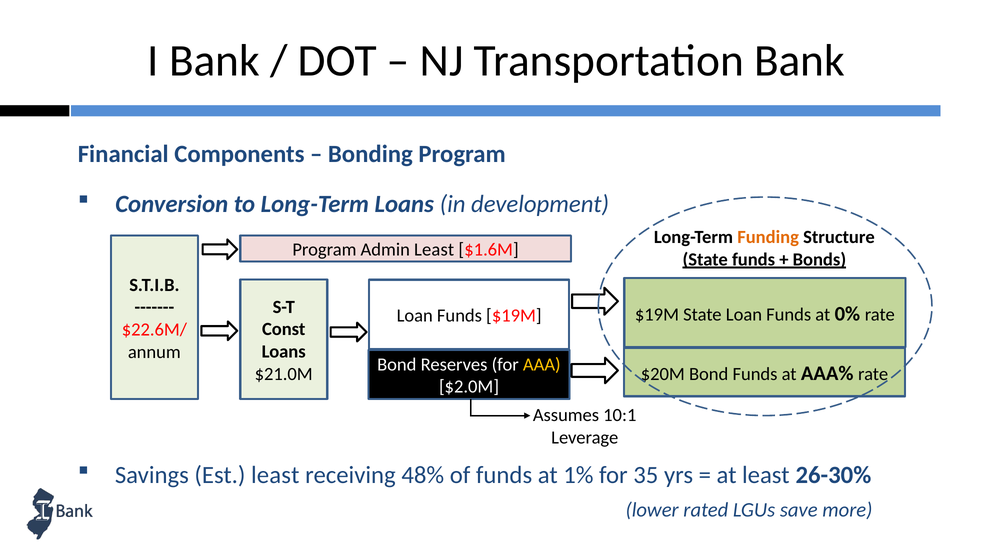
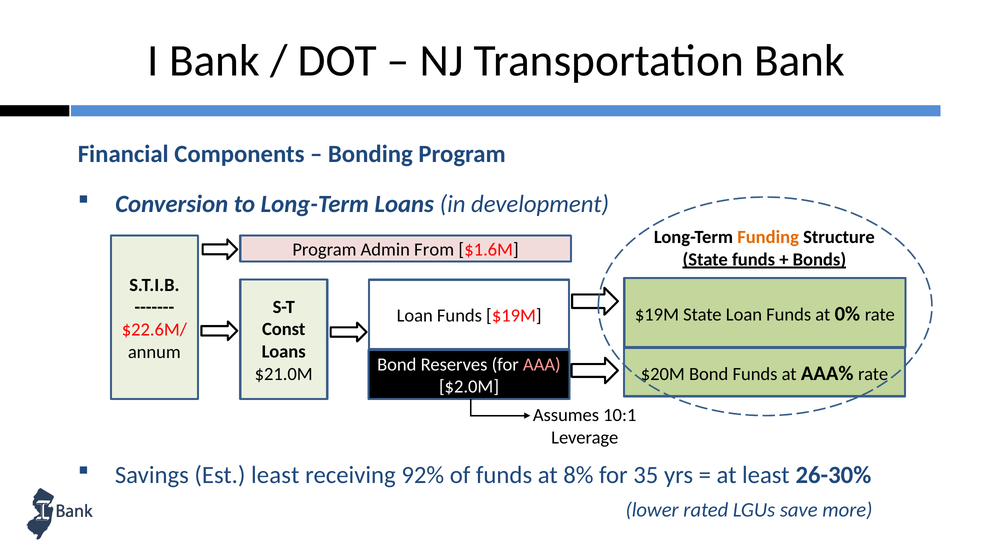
Admin Least: Least -> From (434, 250)
AAA colour: yellow -> pink (542, 365)
48%: 48% -> 92% (423, 475)
1%: 1% -> 8% (578, 475)
